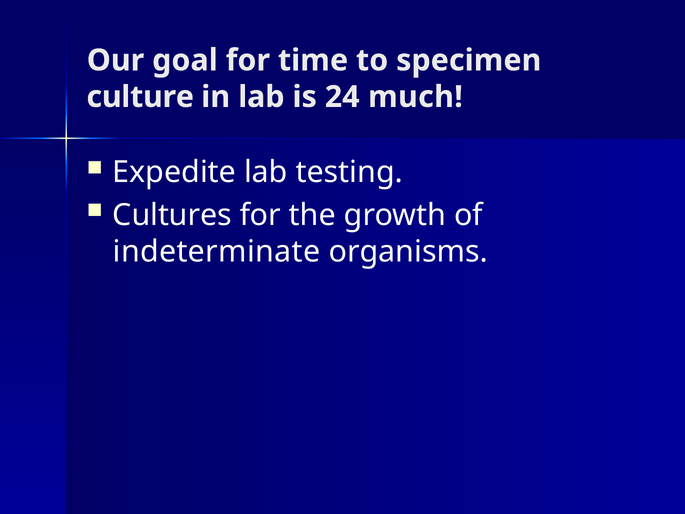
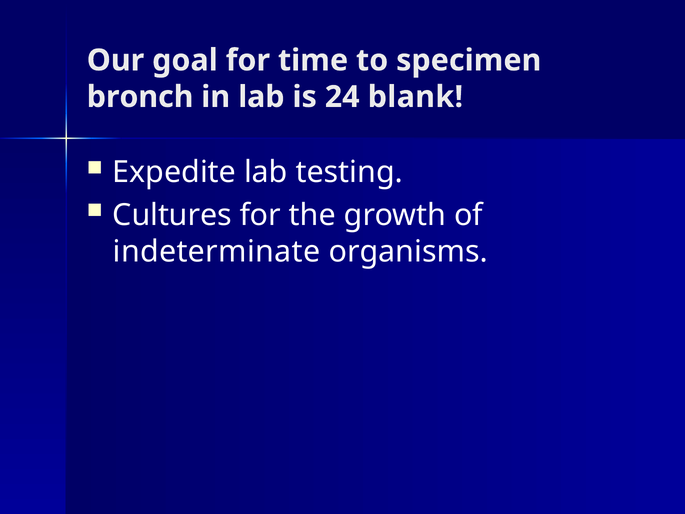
culture: culture -> bronch (140, 97)
much: much -> blank (415, 97)
